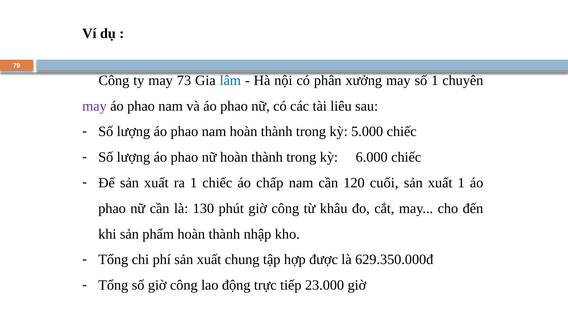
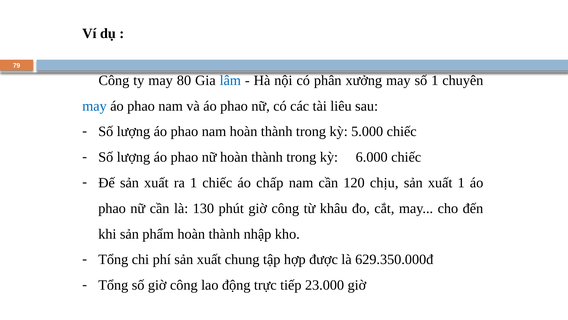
73: 73 -> 80 (184, 80)
may colour: purple -> blue (95, 106)
cuối: cuối -> chịu (384, 183)
